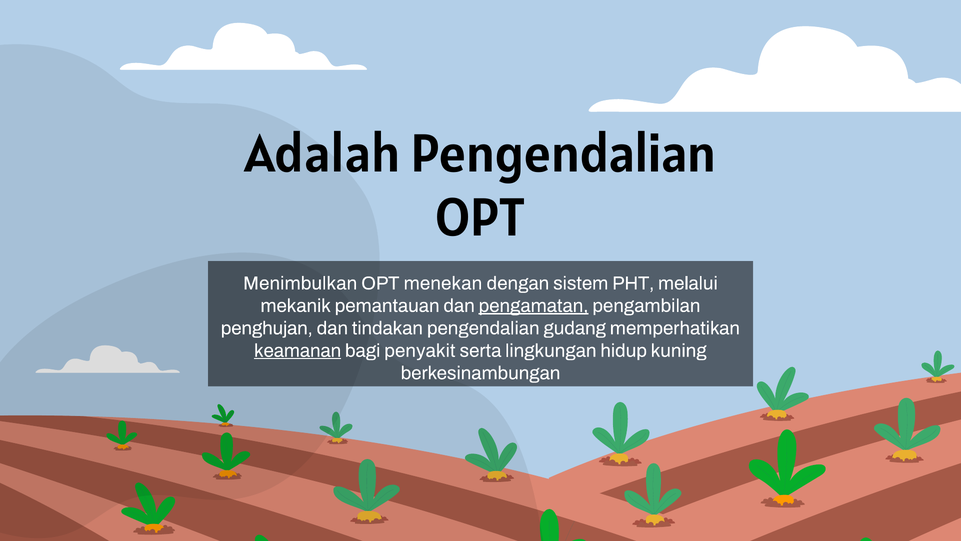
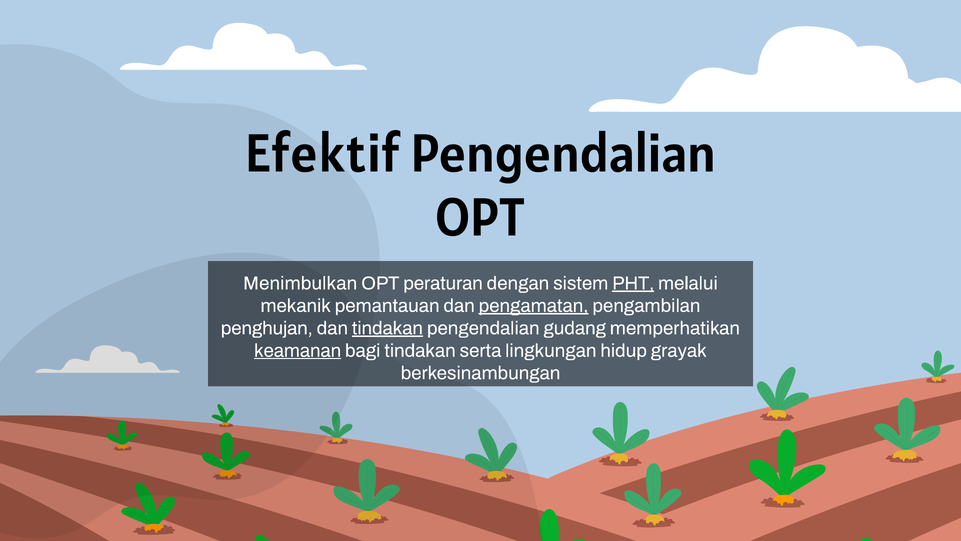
Adalah: Adalah -> Efektif (323, 154)
menekan: menekan -> peraturan (443, 283)
PHT underline: none -> present (633, 283)
tindakan underline: none -> present (387, 328)
bagi penyakit: penyakit -> tindakan (420, 350)
kuning: kuning -> grayak (679, 350)
